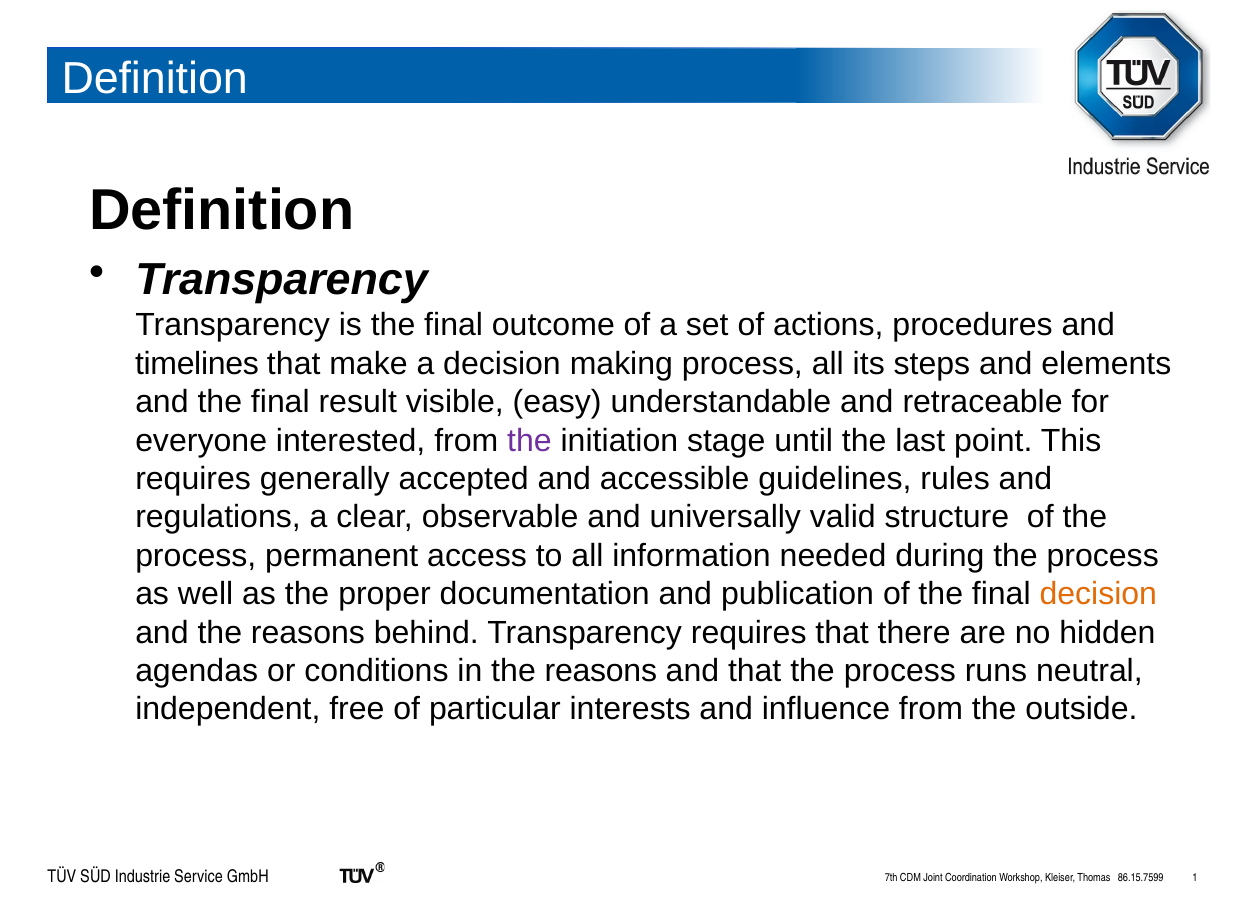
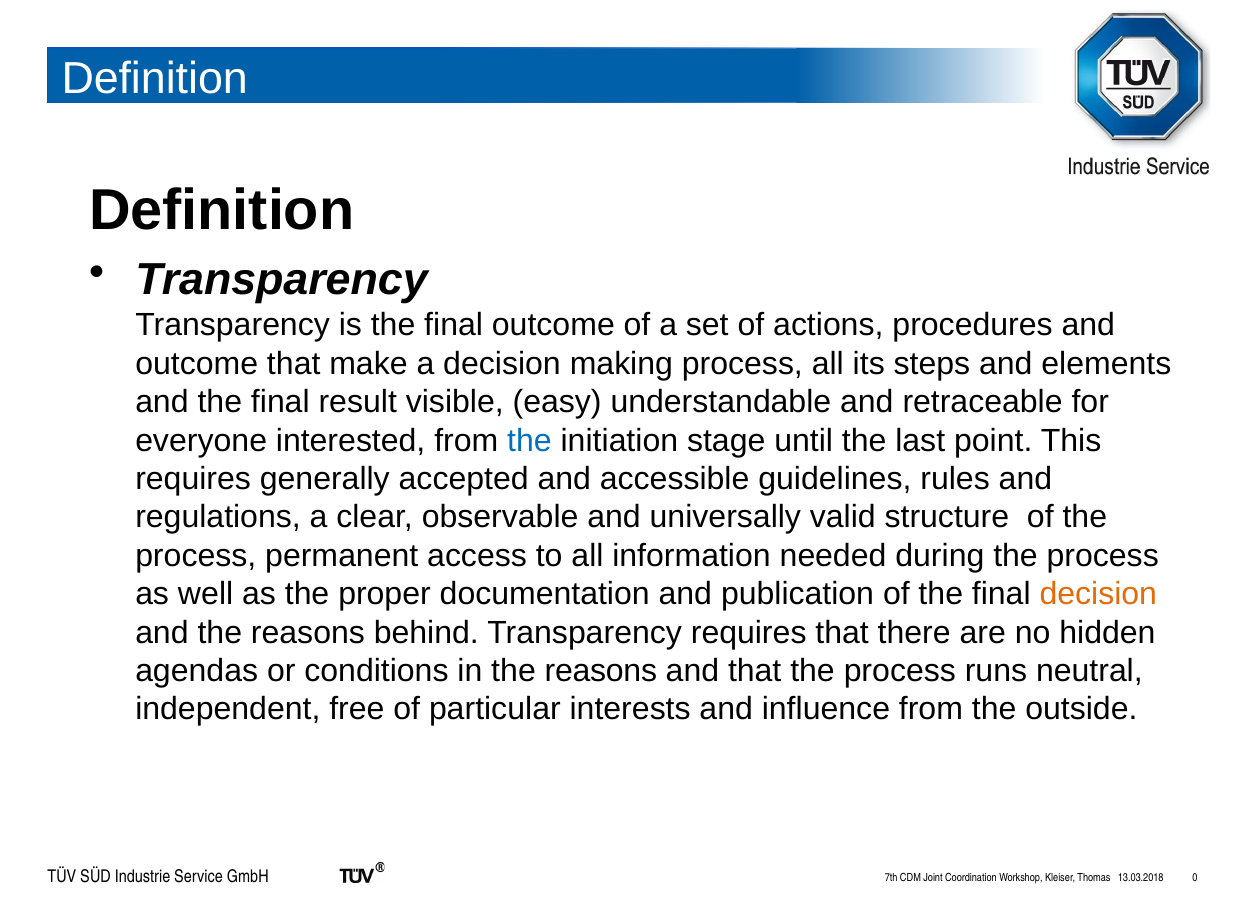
timelines: timelines -> outcome (197, 364)
the colour: purple -> blue (529, 440)
1: 1 -> 0 (1195, 878)
86.15.7599: 86.15.7599 -> 13.03.2018 (1141, 878)
